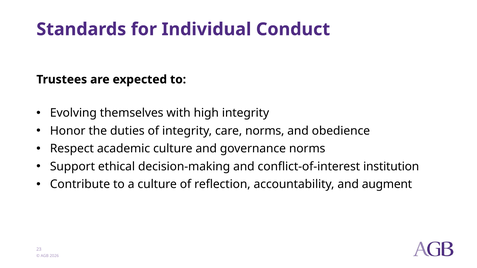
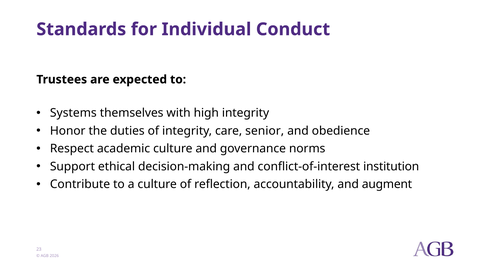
Evolving: Evolving -> Systems (73, 113)
care norms: norms -> senior (265, 131)
